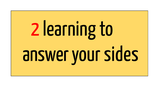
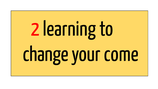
answer: answer -> change (46, 54)
sides: sides -> come (121, 54)
